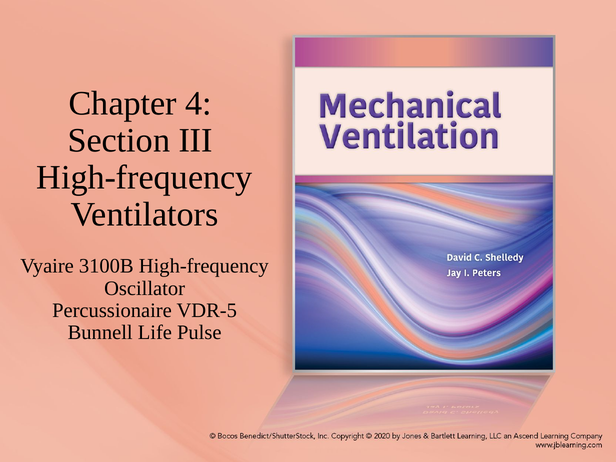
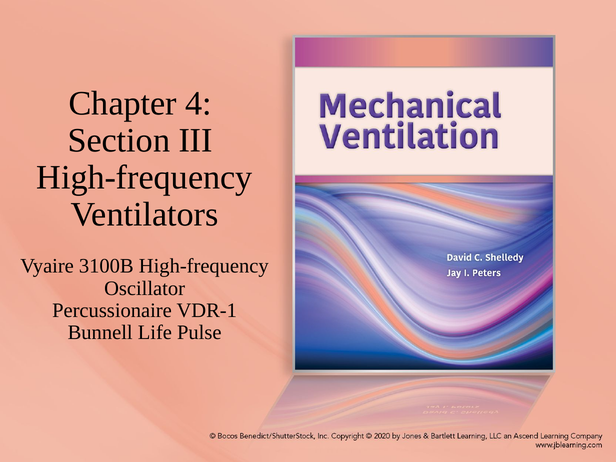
VDR-5: VDR-5 -> VDR-1 (207, 310)
